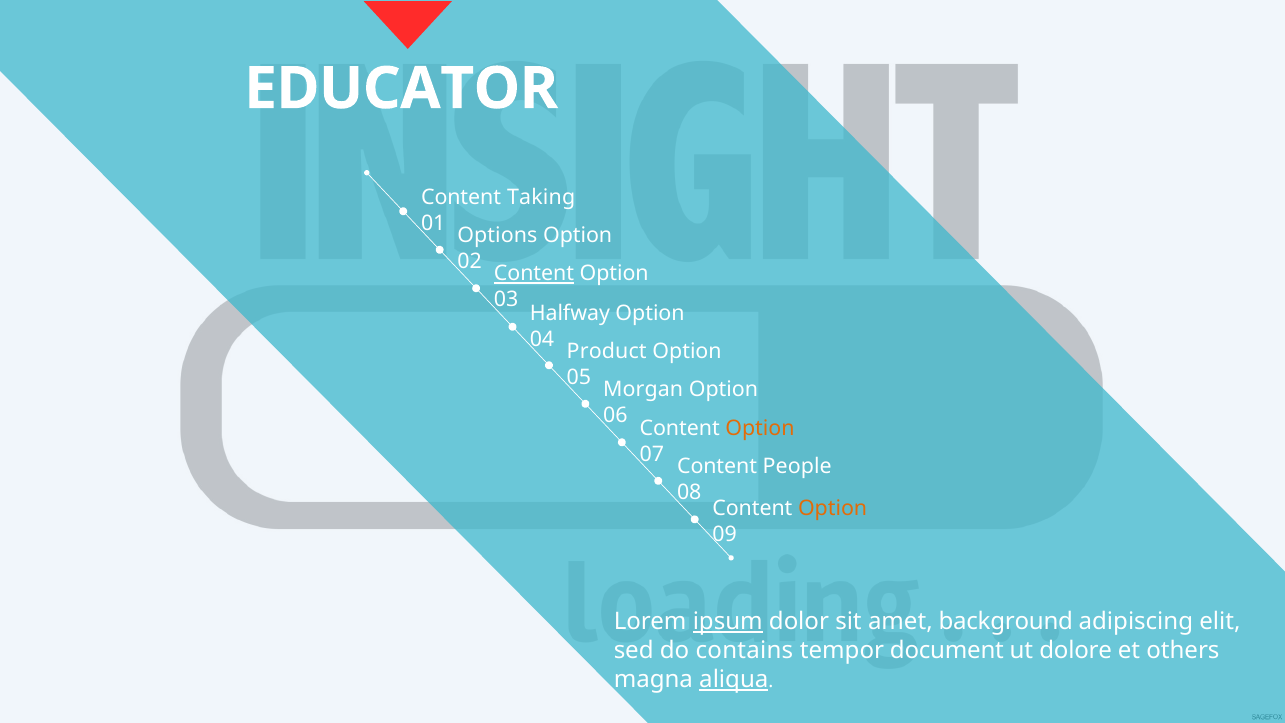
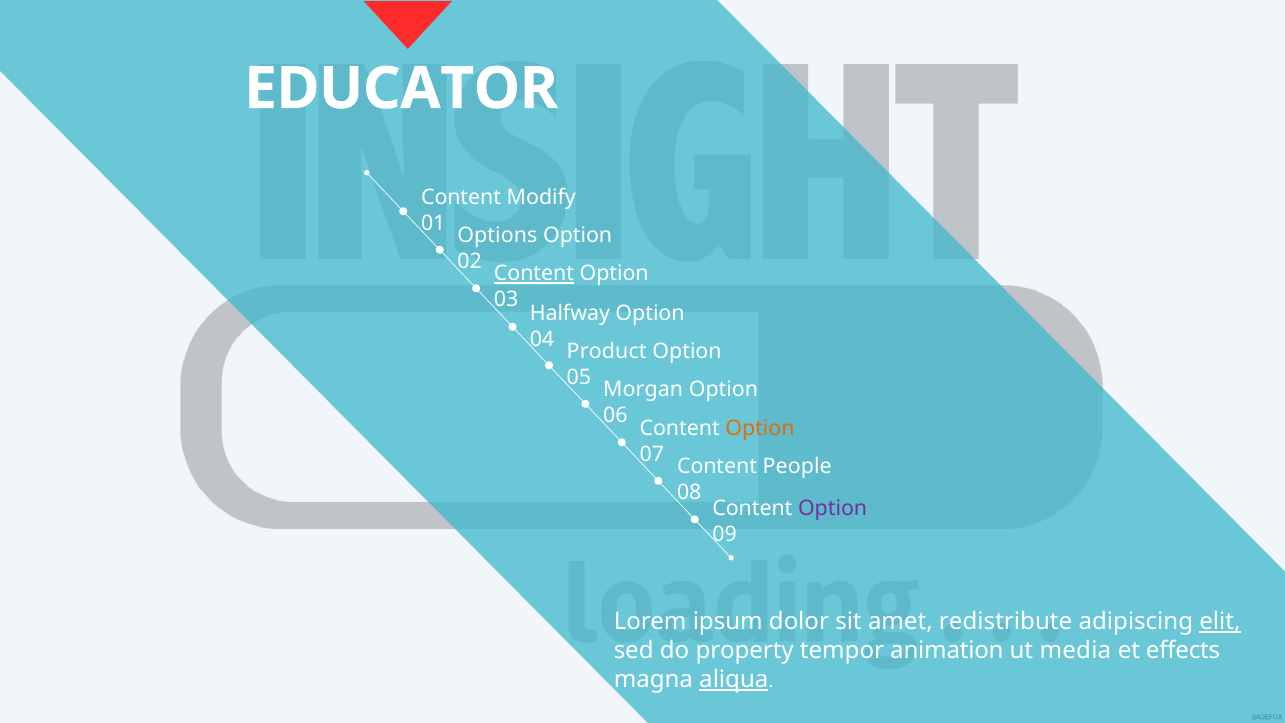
Taking: Taking -> Modify (541, 197)
Option colour: orange -> purple (833, 508)
ipsum underline: present -> none (728, 622)
background: background -> redistribute (1006, 622)
elit underline: none -> present (1220, 622)
contains: contains -> property (745, 651)
document: document -> animation (947, 651)
dolore: dolore -> media (1075, 651)
others: others -> effects (1183, 651)
